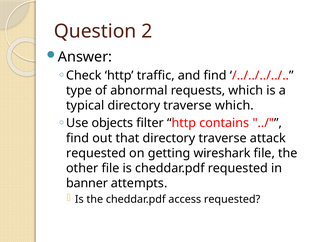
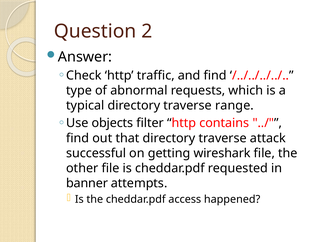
traverse which: which -> range (234, 106)
requested: requested -> successful (96, 153)
access requested: requested -> happened (232, 200)
